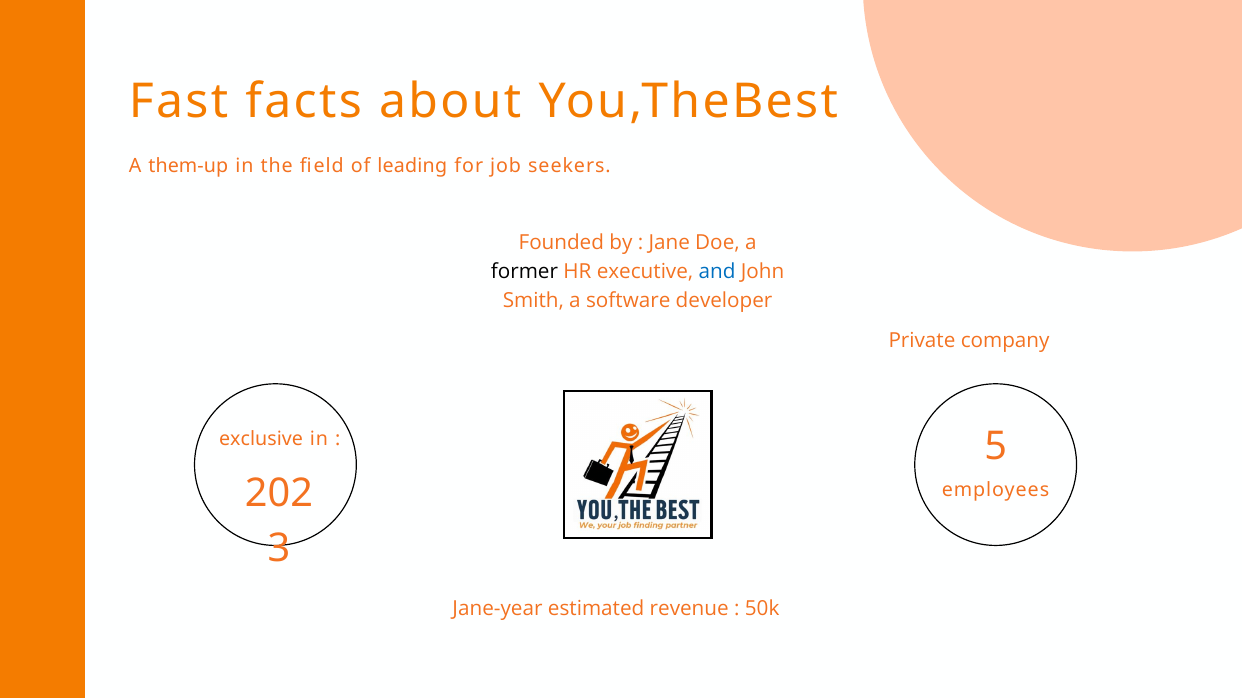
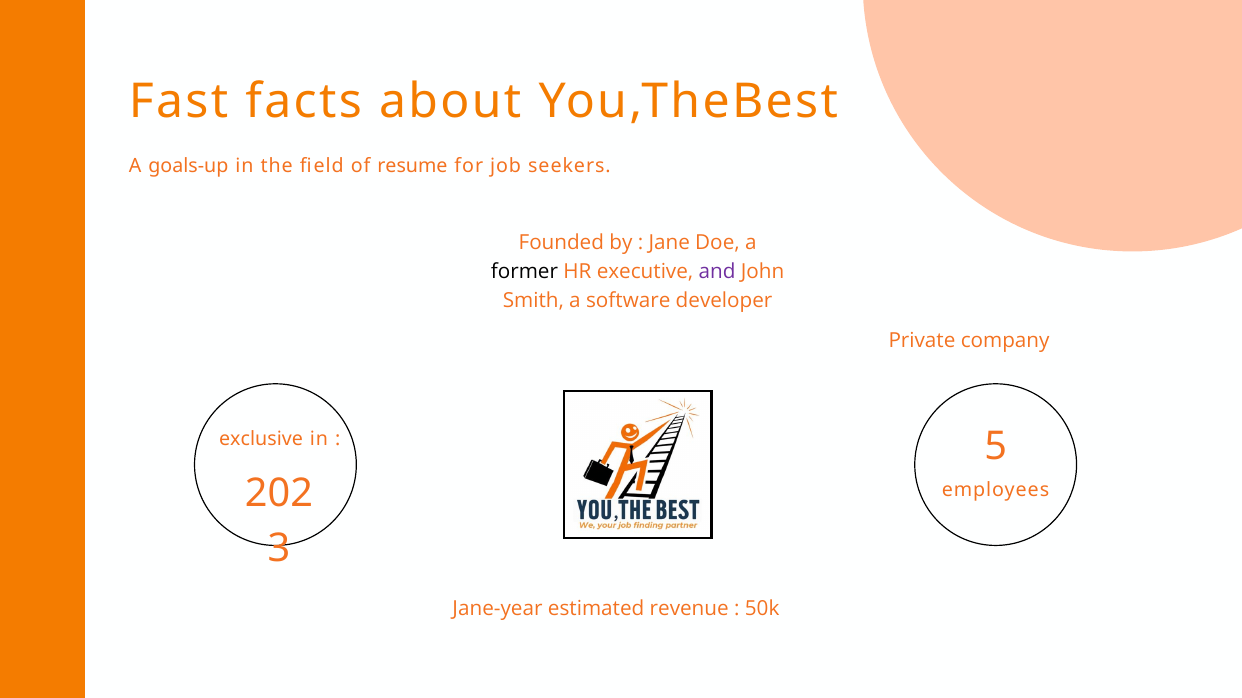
them-up: them-up -> goals-up (188, 166)
leading: leading -> resume (412, 166)
and colour: blue -> purple (717, 272)
